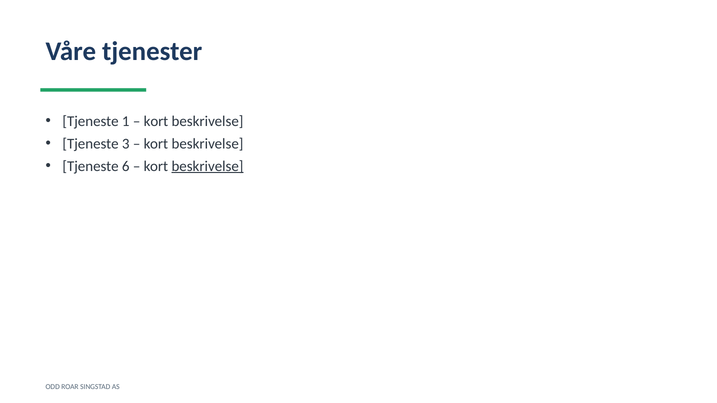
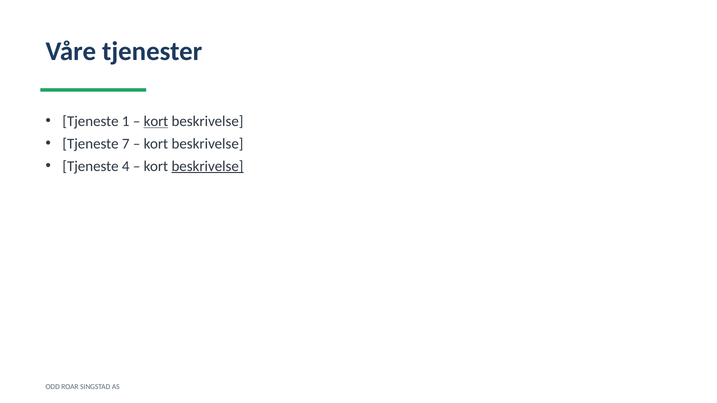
kort underline: none -> present (156, 121)
3: 3 -> 7 (126, 144)
6: 6 -> 4 (126, 166)
